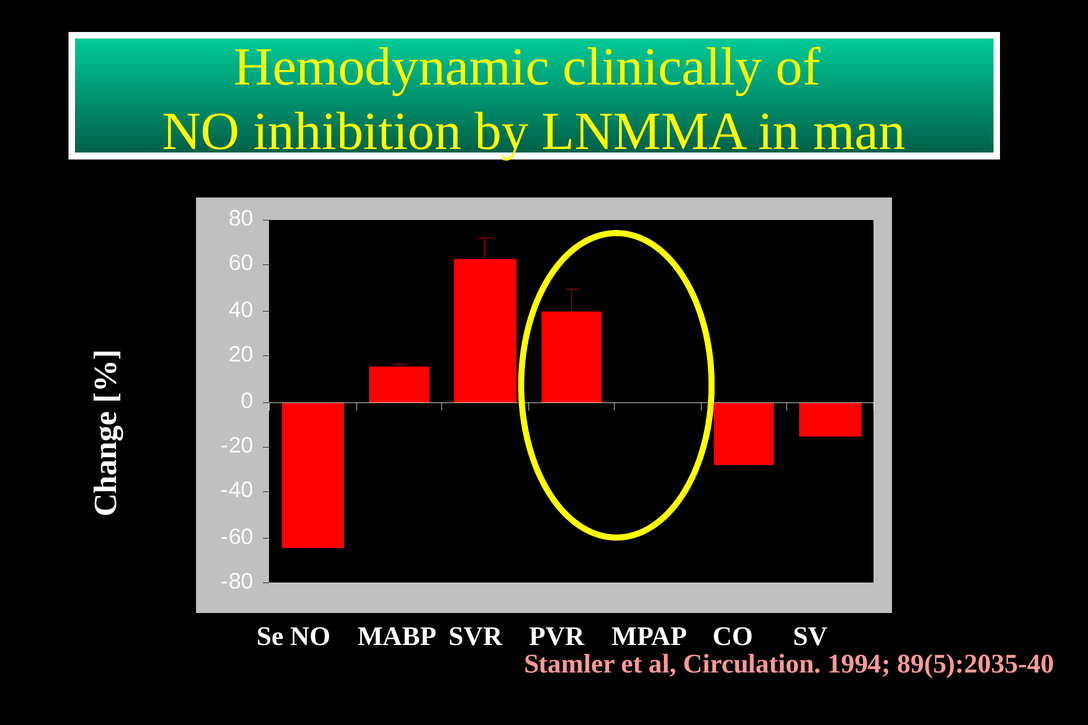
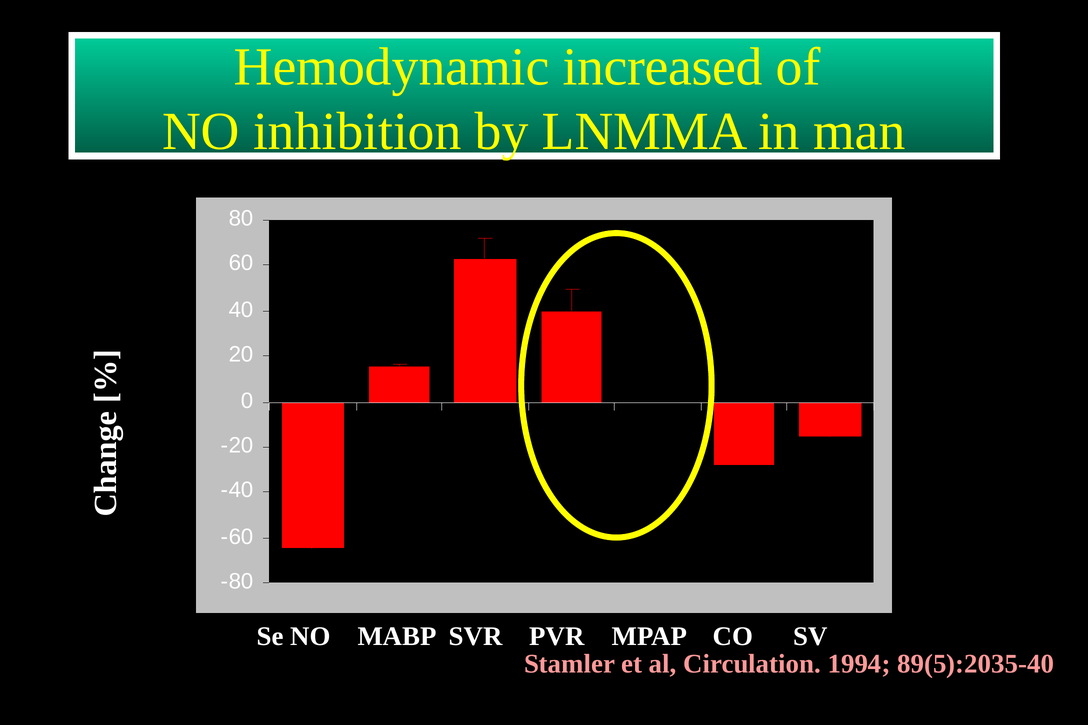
clinically: clinically -> increased (663, 67)
